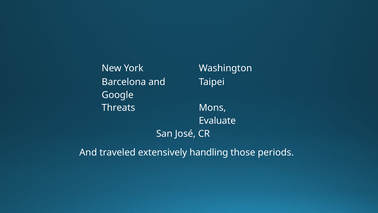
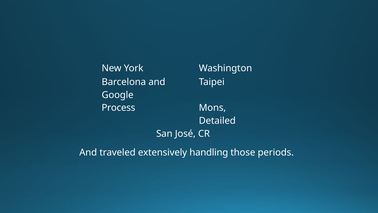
Threats: Threats -> Process (118, 108)
Evaluate: Evaluate -> Detailed (217, 121)
